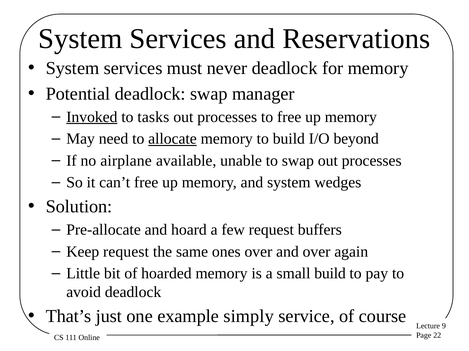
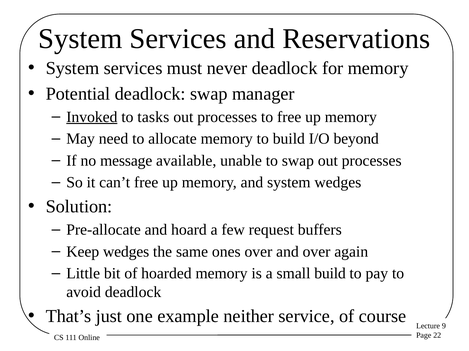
allocate underline: present -> none (172, 139)
airplane: airplane -> message (126, 161)
Keep request: request -> wedges (126, 252)
simply: simply -> neither (249, 317)
